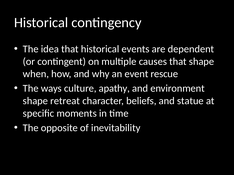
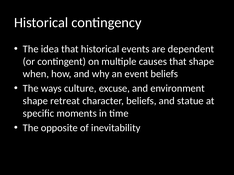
event rescue: rescue -> beliefs (164, 74)
apathy: apathy -> excuse (114, 89)
